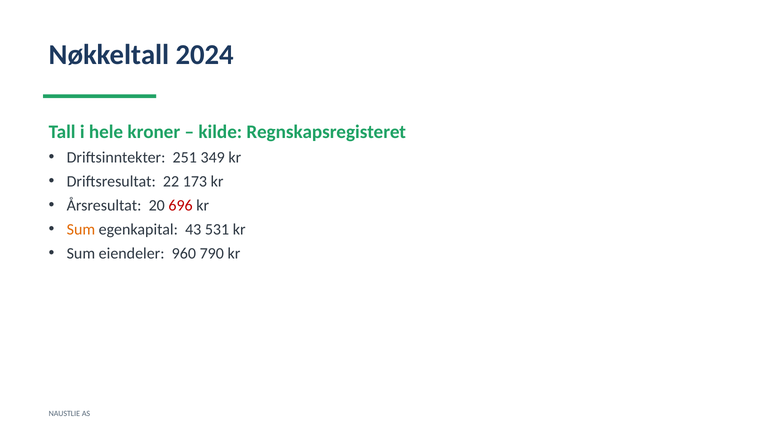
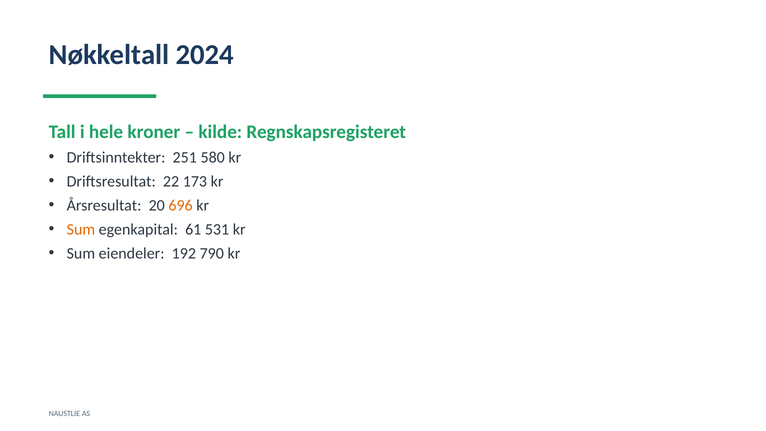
349: 349 -> 580 (213, 158)
696 colour: red -> orange (181, 205)
43: 43 -> 61 (193, 229)
960: 960 -> 192 (184, 253)
